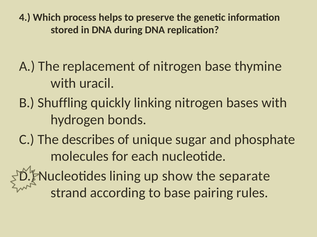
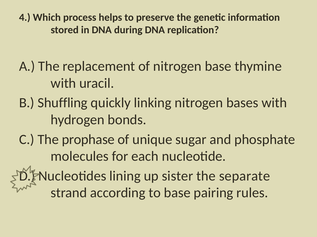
describes: describes -> prophase (88, 140)
show: show -> sister (177, 177)
